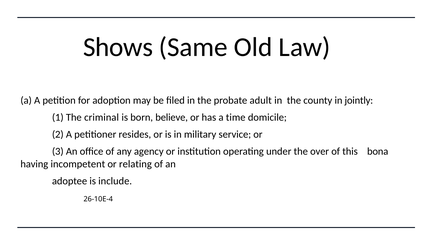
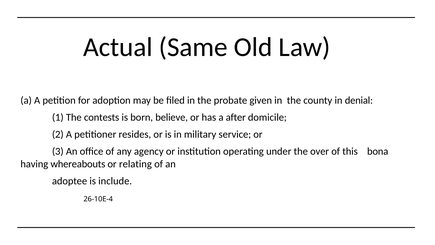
Shows: Shows -> Actual (118, 47)
adult: adult -> given (261, 100)
jointly: jointly -> denial (359, 100)
criminal: criminal -> contests (102, 117)
time: time -> after (236, 117)
incompetent: incompetent -> whereabouts (78, 164)
